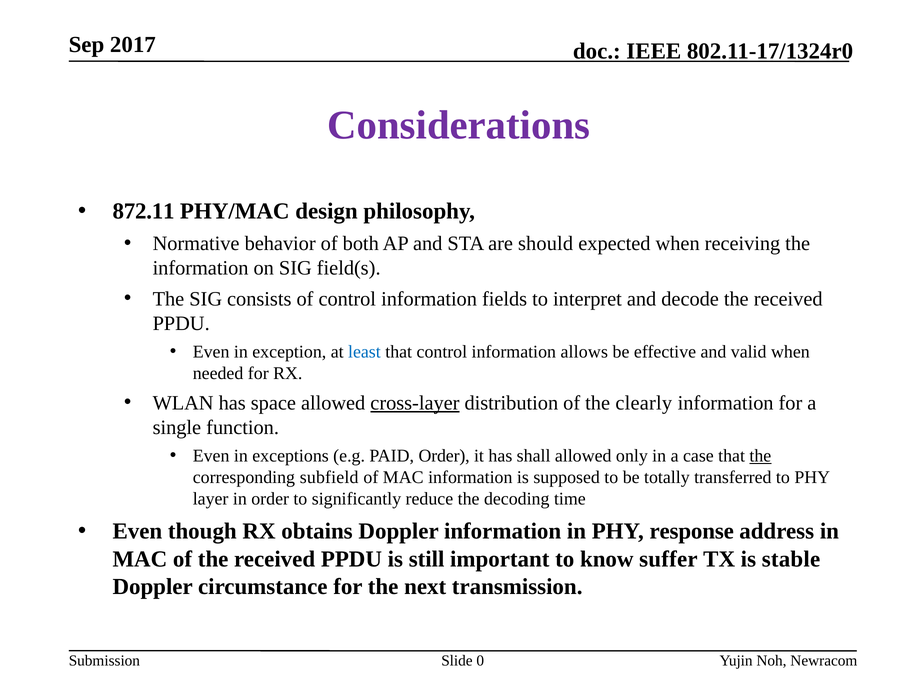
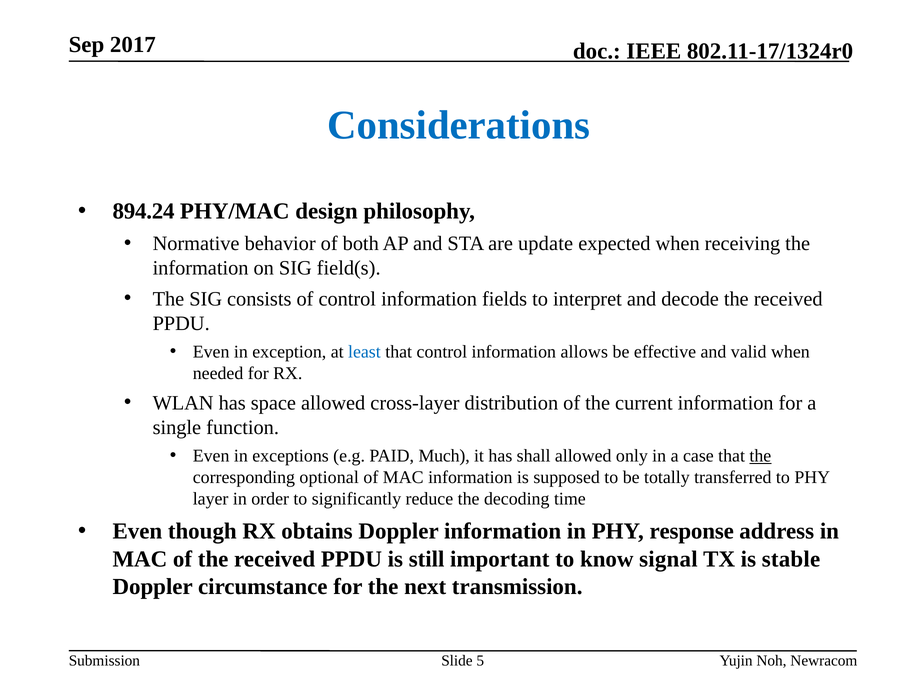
Considerations colour: purple -> blue (459, 125)
872.11: 872.11 -> 894.24 (144, 211)
should: should -> update (546, 243)
cross-layer underline: present -> none (415, 403)
clearly: clearly -> current (644, 403)
PAID Order: Order -> Much (444, 456)
subfield: subfield -> optional (329, 477)
suffer: suffer -> signal (668, 559)
0: 0 -> 5 (480, 660)
